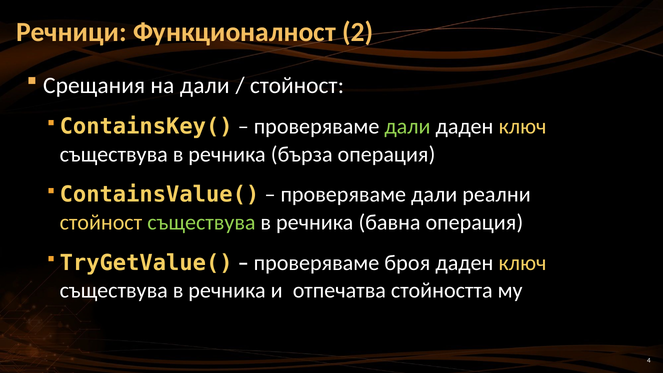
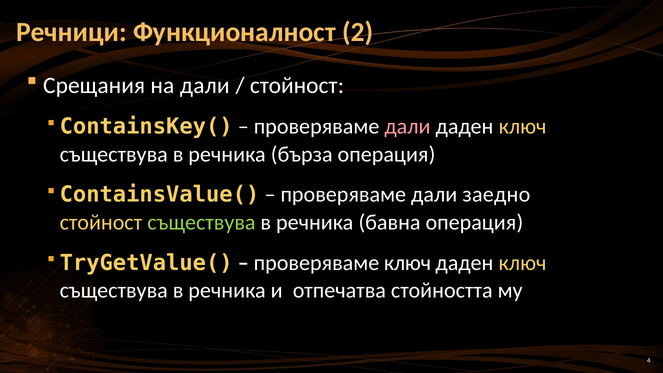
дали colour: light green -> pink (407, 126)
реални: реални -> заедно (496, 195)
проверяваме броя: броя -> ключ (407, 263)
